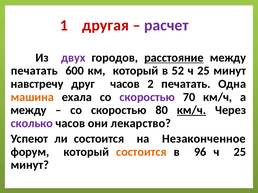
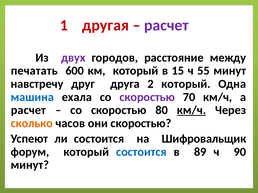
расстояние underline: present -> none (174, 58)
52: 52 -> 15 (178, 71)
25: 25 -> 55 (204, 71)
друг часов: часов -> друга (125, 84)
2 печатать: печатать -> который (186, 84)
машина colour: orange -> blue (32, 97)
между: между -> расчет (28, 110)
сколько colour: purple -> orange (32, 124)
они лекарство: лекарство -> скоростью (141, 124)
Незаконченное: Незаконченное -> Шифровальщик (204, 139)
состоится colour: orange -> blue (141, 152)
96: 96 -> 89 (200, 152)
25: 25 -> 90 (240, 152)
